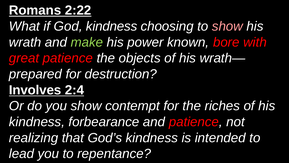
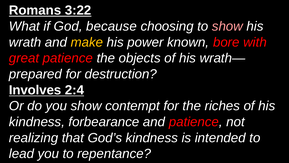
2:22: 2:22 -> 3:22 (78, 10)
God kindness: kindness -> because (111, 26)
make colour: light green -> yellow (87, 42)
